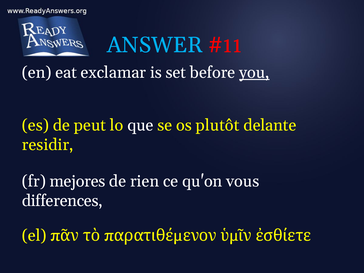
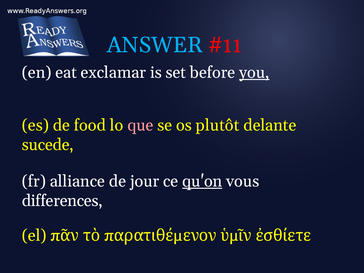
peut: peut -> food (90, 125)
que colour: white -> pink (140, 125)
residir: residir -> sucede (48, 145)
mejores: mejores -> alliance (77, 181)
rien: rien -> jour (145, 181)
qu'on underline: none -> present (202, 181)
